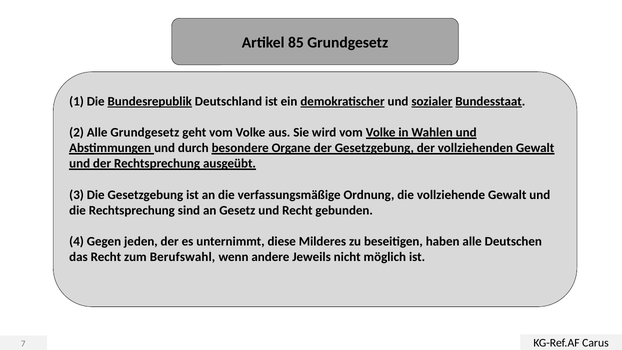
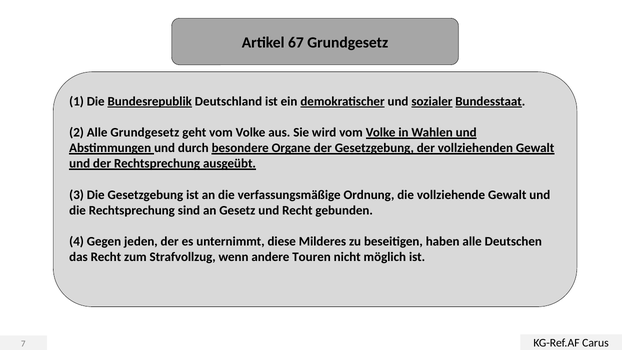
85: 85 -> 67 (296, 43)
Berufswahl: Berufswahl -> Strafvollzug (183, 257)
Jeweils: Jeweils -> Touren (312, 257)
